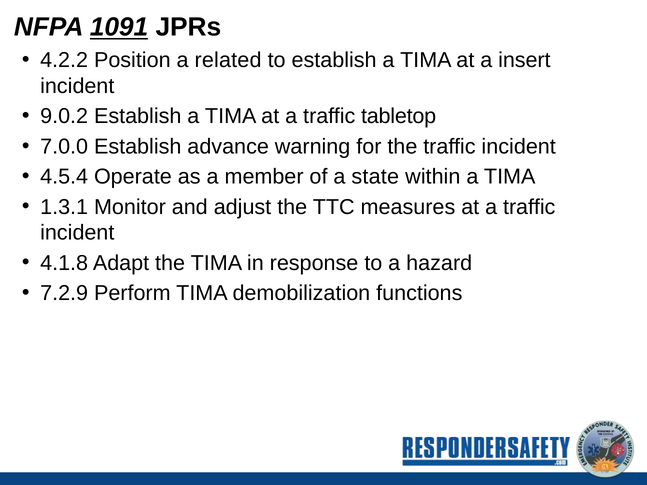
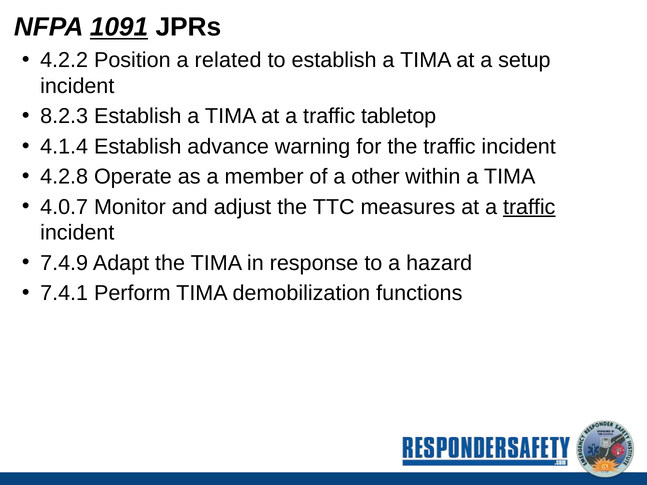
insert: insert -> setup (524, 60)
9.0.2: 9.0.2 -> 8.2.3 (64, 116)
7.0.0: 7.0.0 -> 4.1.4 (64, 147)
4.5.4: 4.5.4 -> 4.2.8 (64, 177)
state: state -> other (375, 177)
1.3.1: 1.3.1 -> 4.0.7 (64, 207)
traffic underline: none -> present (529, 207)
4.1.8: 4.1.8 -> 7.4.9 (64, 263)
7.2.9: 7.2.9 -> 7.4.1 (64, 293)
